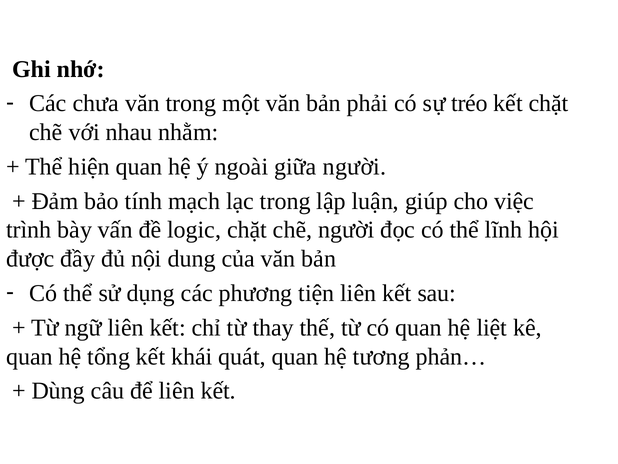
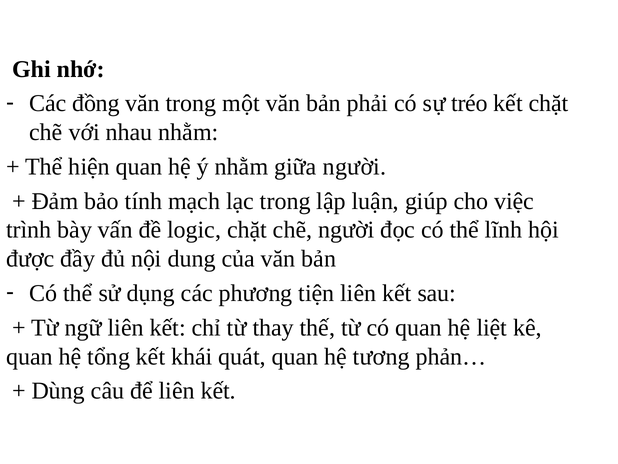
chưa: chưa -> đồng (96, 103)
ý ngoài: ngoài -> nhằm (242, 167)
